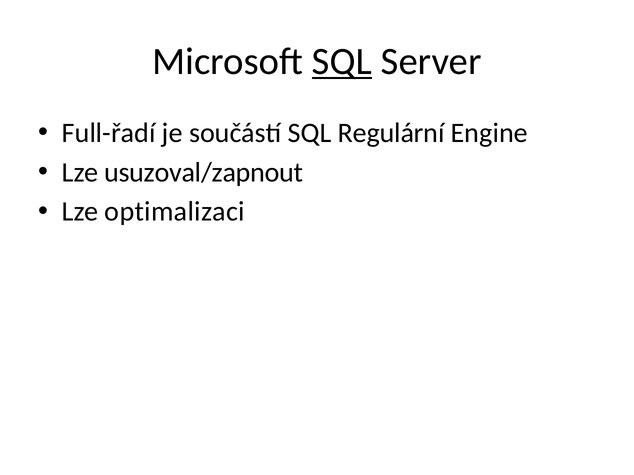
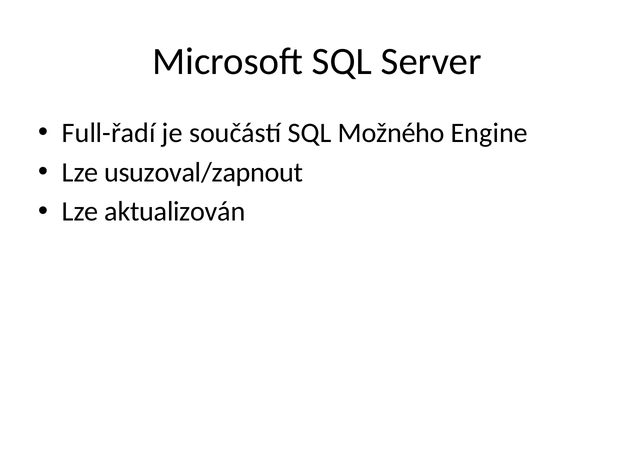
SQL underline: present -> none (342, 61)
Regulární: Regulární -> Možného (391, 133)
optimalizaci: optimalizaci -> aktualizován (175, 212)
